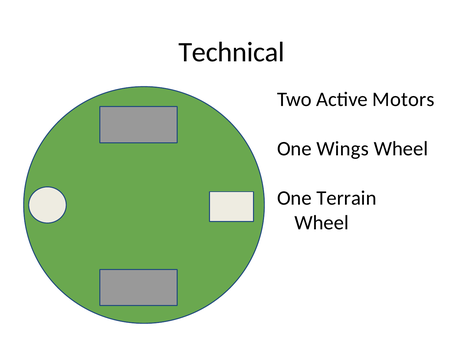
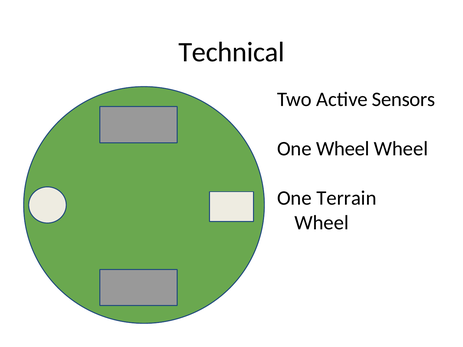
Motors: Motors -> Sensors (404, 99)
One Wings: Wings -> Wheel (343, 149)
